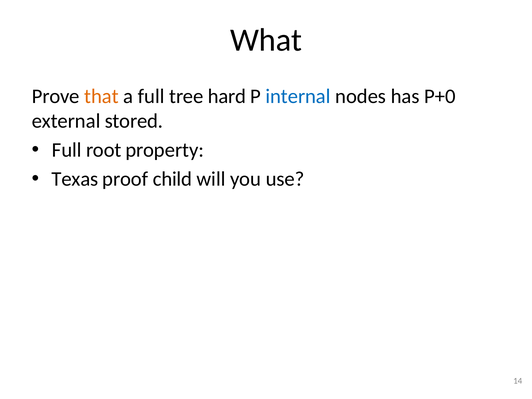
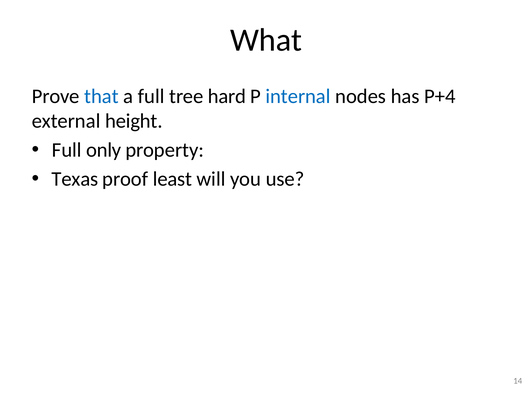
that colour: orange -> blue (101, 96)
P+0: P+0 -> P+4 (440, 96)
stored: stored -> height (134, 121)
root: root -> only (104, 150)
child: child -> least (172, 179)
